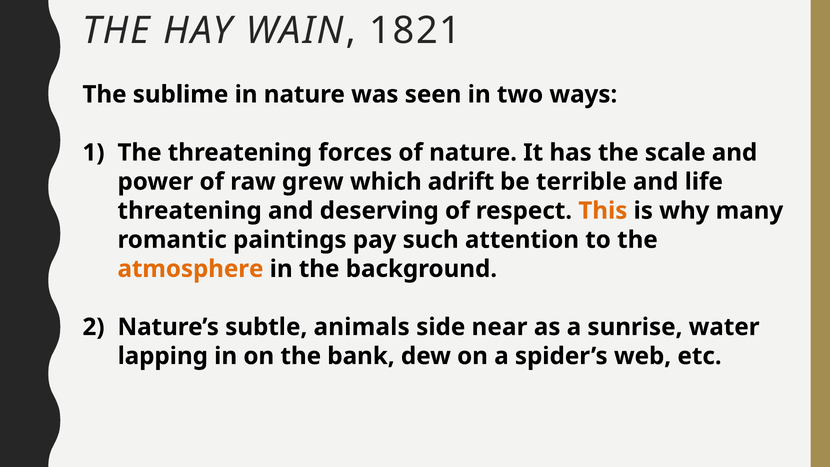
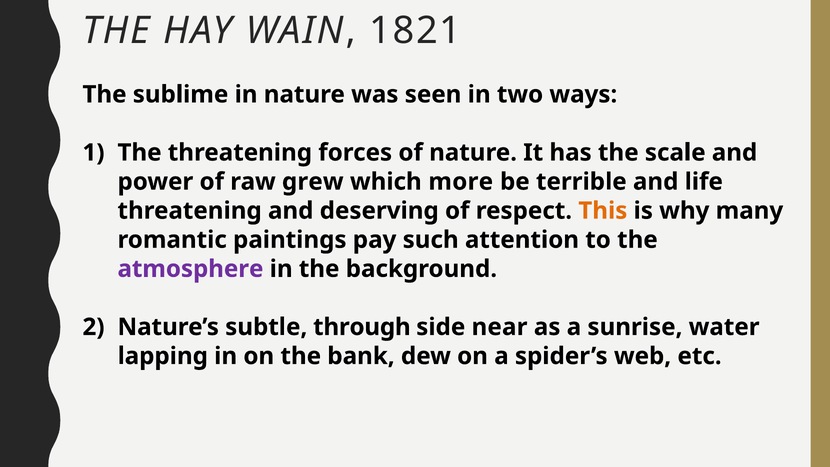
adrift: adrift -> more (461, 182)
atmosphere colour: orange -> purple (190, 269)
animals: animals -> through (362, 327)
